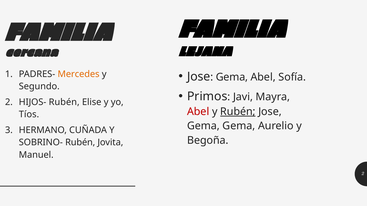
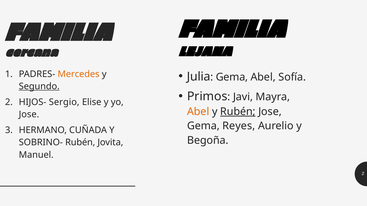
Jose: Jose -> Julia (199, 77)
Segundo underline: none -> present (39, 87)
HIJOS- Rubén: Rubén -> Sergio (64, 102)
Abel colour: red -> orange (198, 112)
Tíos: Tíos -> Jose (29, 115)
Gema Gema: Gema -> Reyes (239, 126)
